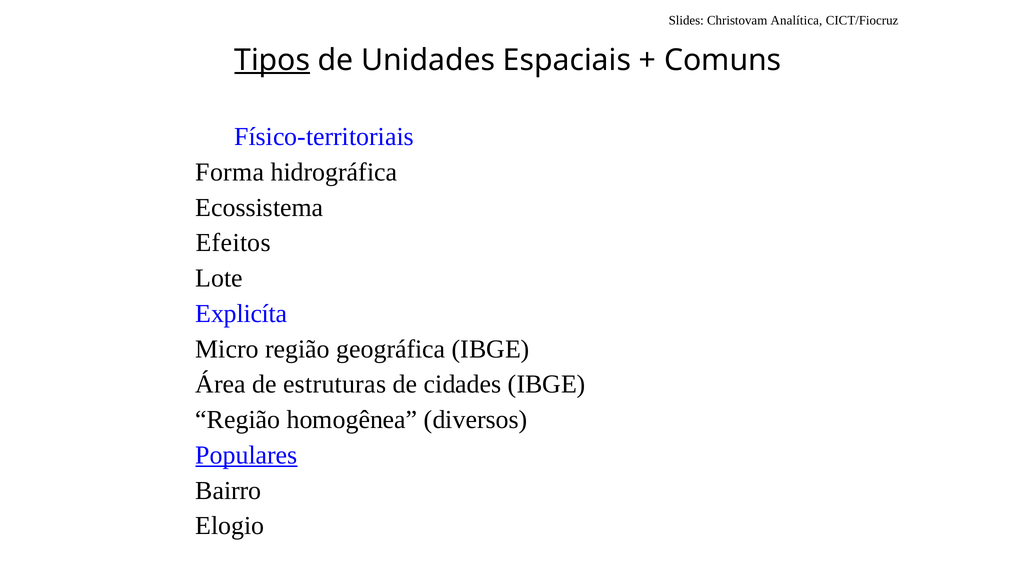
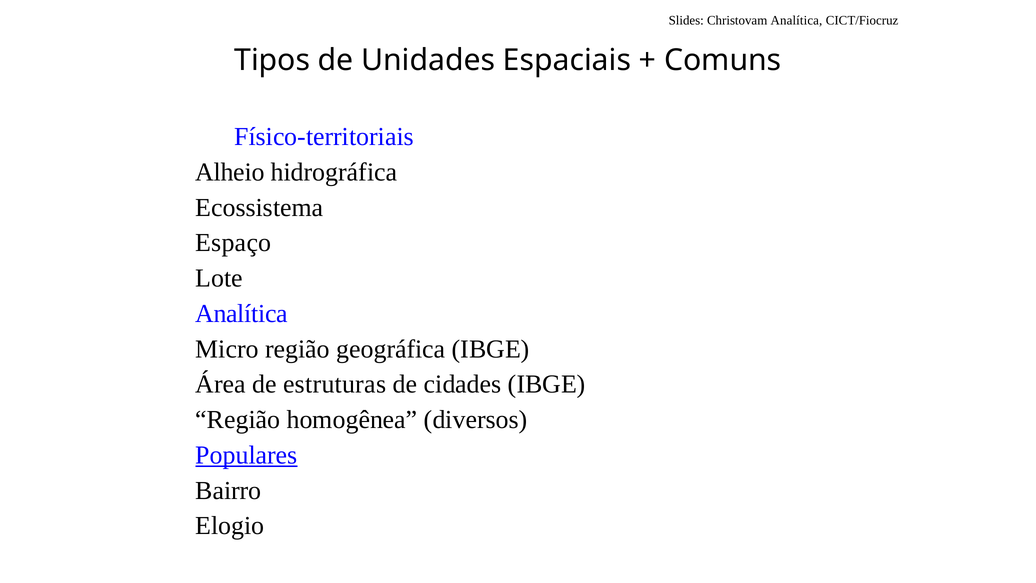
Tipos underline: present -> none (272, 60)
Forma: Forma -> Alheio (230, 172)
Efeitos: Efeitos -> Espaço (233, 243)
Explicíta: Explicíta -> Analítica (241, 313)
